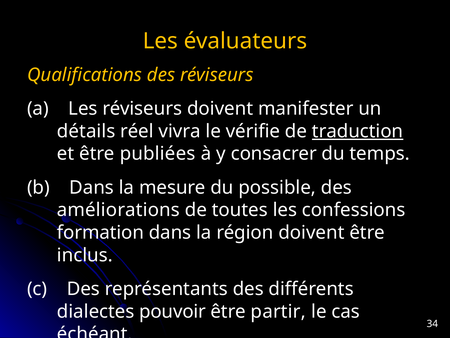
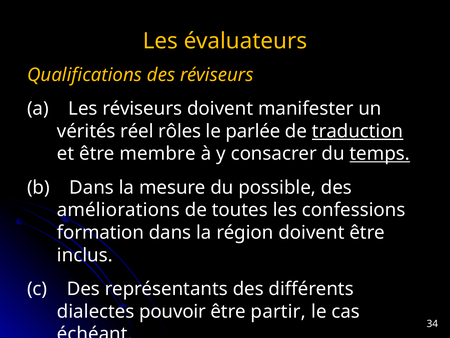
détails: détails -> vérités (86, 131)
vivra: vivra -> rôles (180, 131)
vérifie: vérifie -> parlée (253, 131)
publiées: publiées -> membre (158, 154)
temps underline: none -> present (380, 154)
